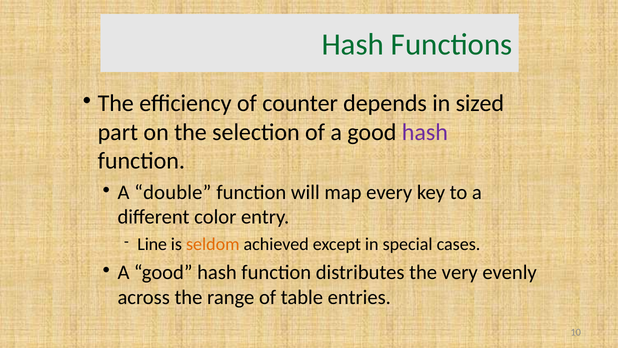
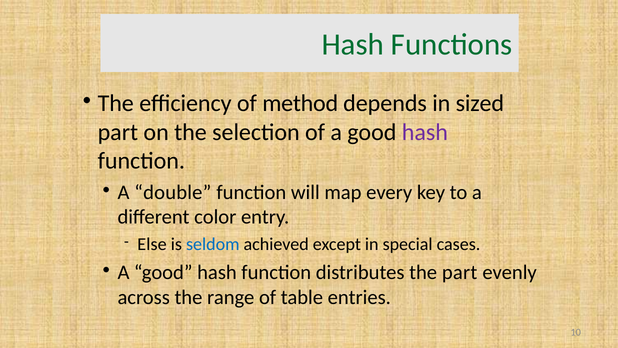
counter: counter -> method (300, 103)
Line: Line -> Else (152, 244)
seldom colour: orange -> blue (213, 244)
the very: very -> part (460, 272)
